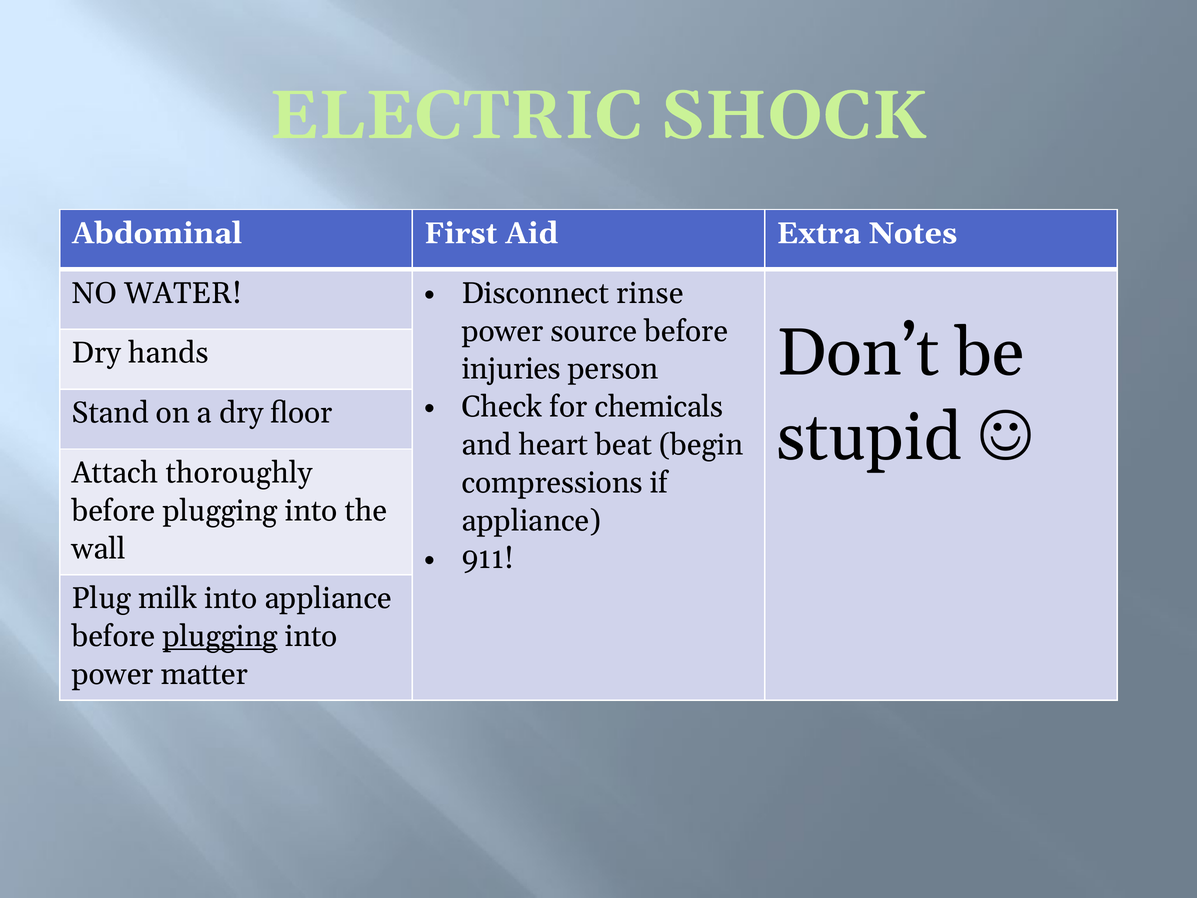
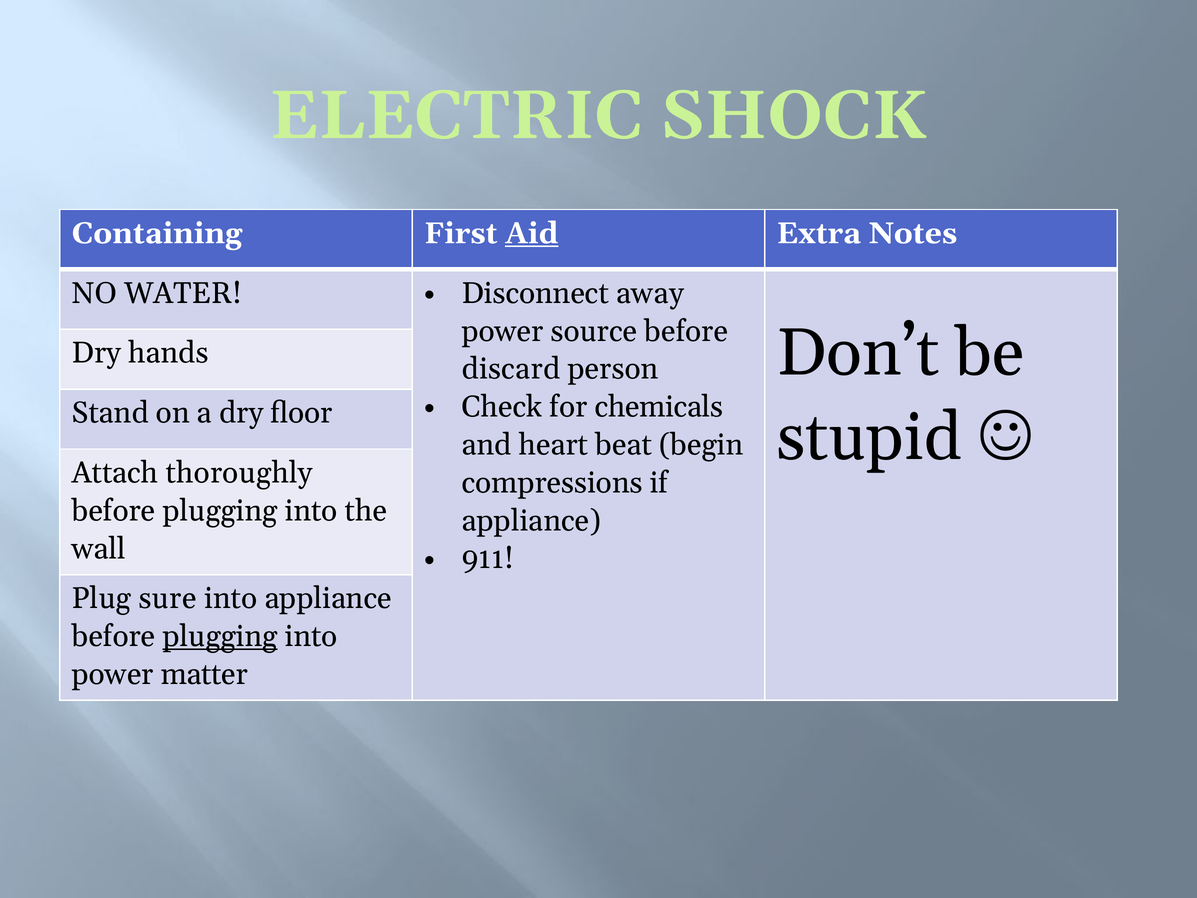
Abdominal: Abdominal -> Containing (157, 233)
Aid underline: none -> present (532, 233)
rinse: rinse -> away (650, 293)
injuries: injuries -> discard (511, 369)
milk: milk -> sure (168, 598)
